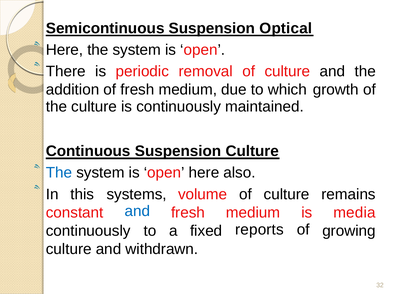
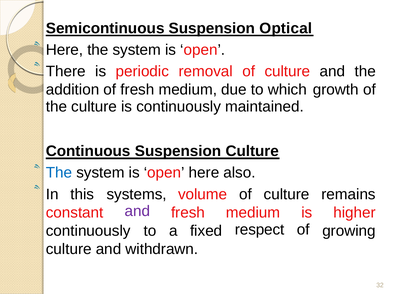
and colour: blue -> purple (137, 212)
media: media -> higher (355, 213)
reports: reports -> respect (260, 230)
